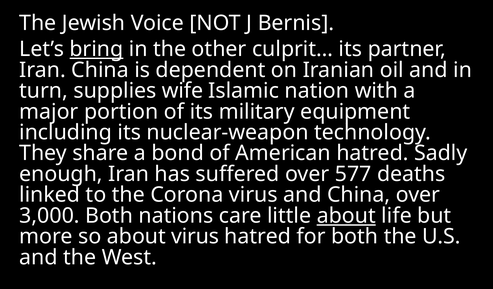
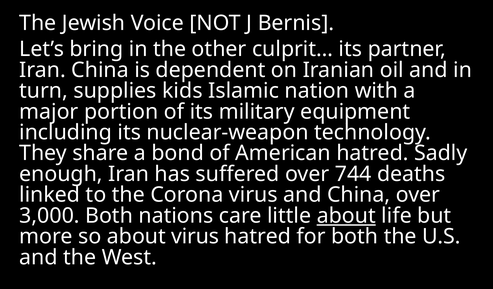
bring underline: present -> none (96, 49)
wife: wife -> kids (182, 91)
577: 577 -> 744 (353, 174)
